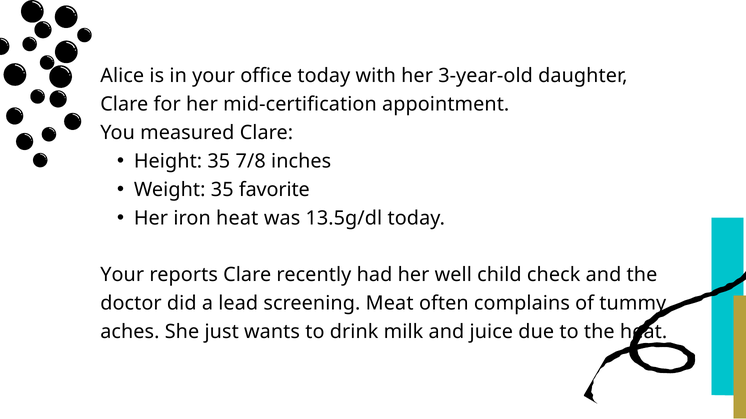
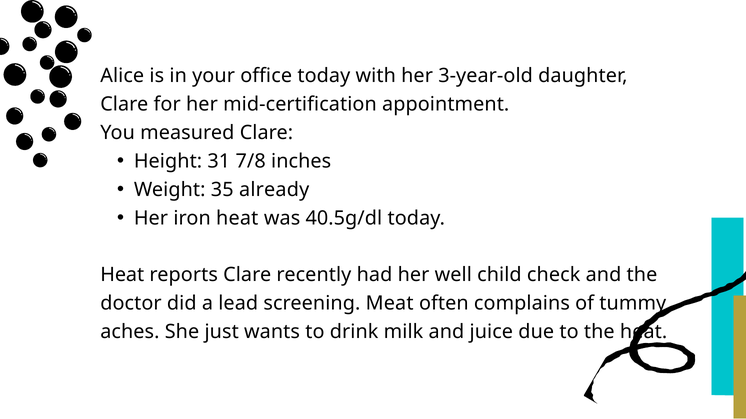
Height 35: 35 -> 31 (219, 161)
favorite: favorite -> already (274, 190)
13.5g/dl: 13.5g/dl -> 40.5g/dl (344, 218)
Your: Your -> Heat (122, 275)
